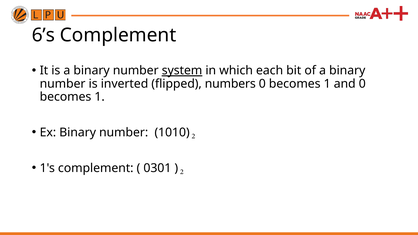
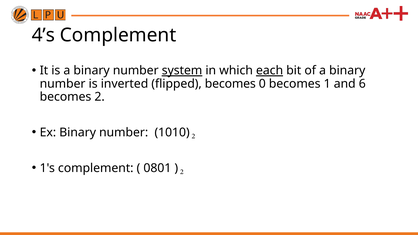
6’s: 6’s -> 4’s (43, 35)
each underline: none -> present (270, 71)
flipped numbers: numbers -> becomes (230, 84)
and 0: 0 -> 6 (362, 84)
1: 1 -> 2 (100, 97)
0301: 0301 -> 0801 (157, 168)
